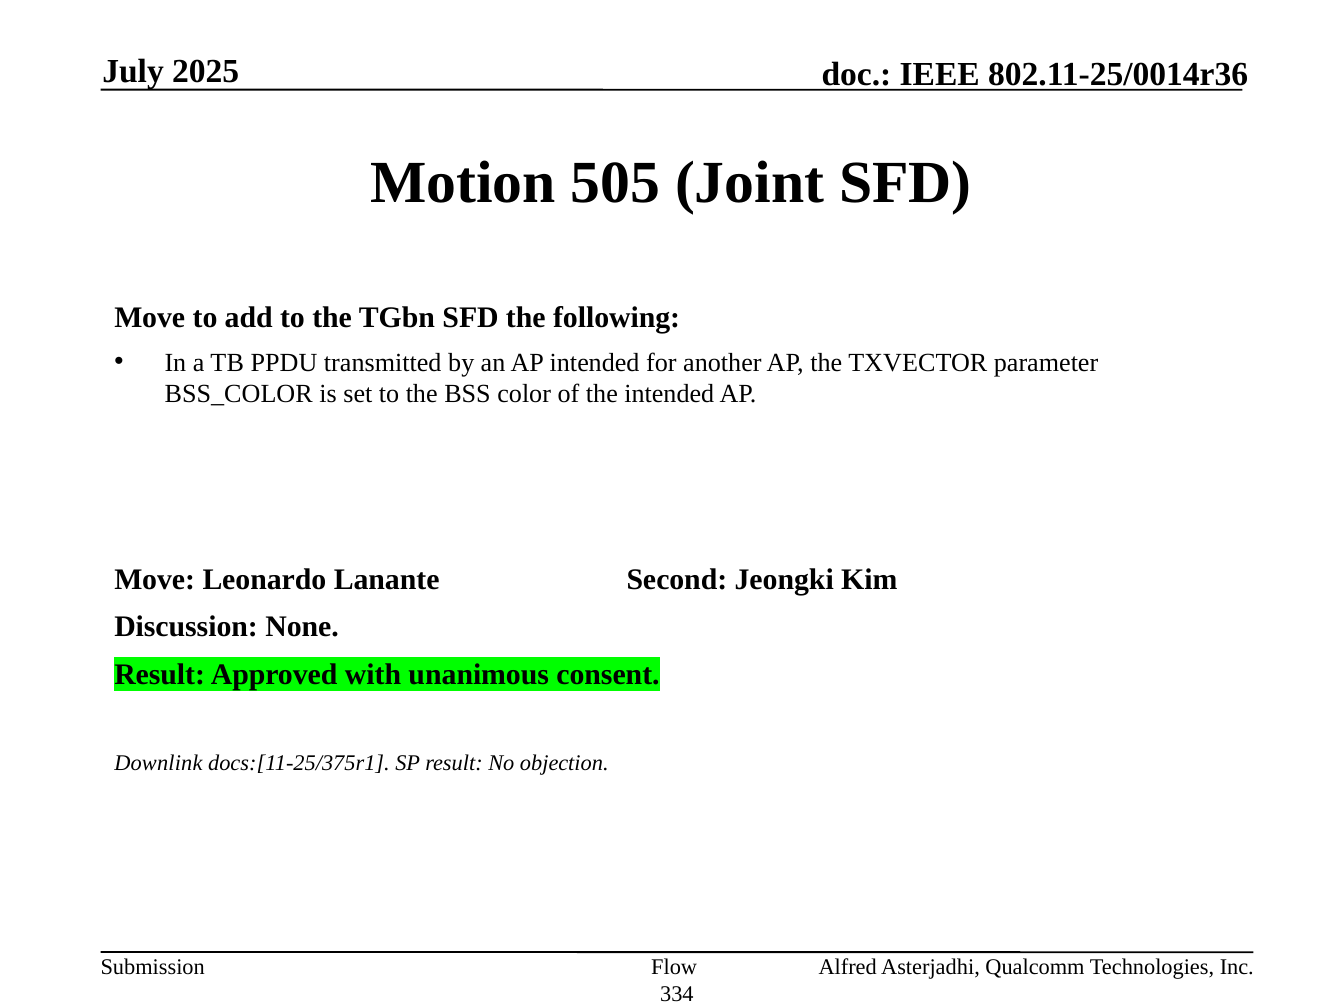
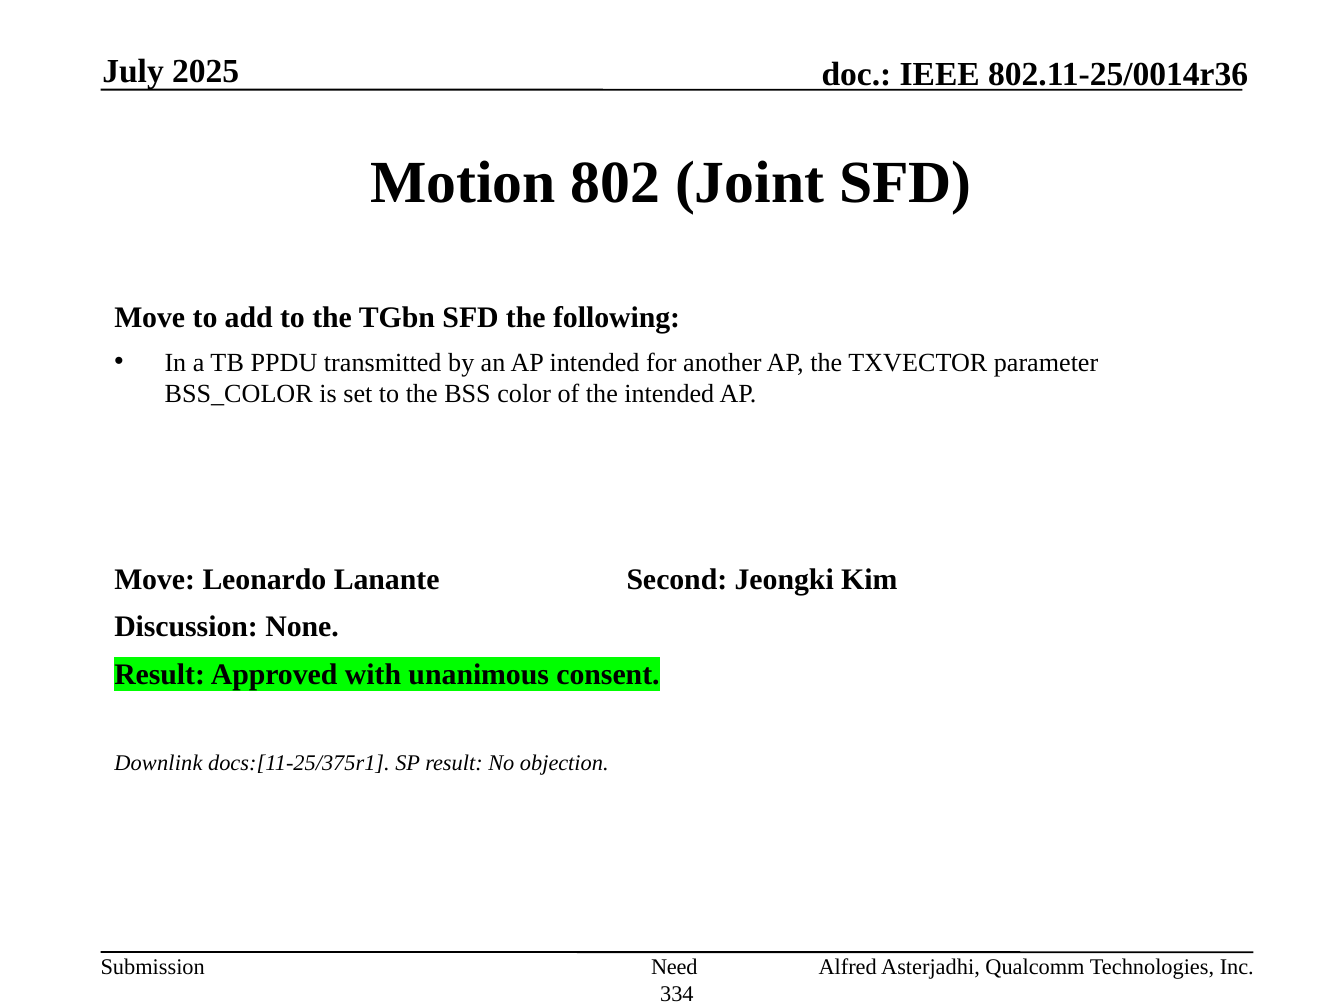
505: 505 -> 802 (615, 183)
Flow: Flow -> Need (674, 966)
